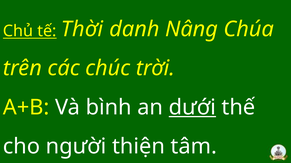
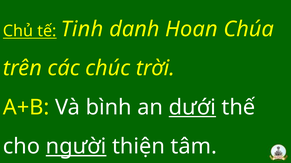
Thời: Thời -> Tinh (82, 29)
Nâng: Nâng -> Hoan (191, 29)
người underline: none -> present (76, 147)
